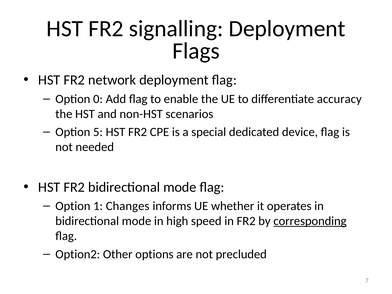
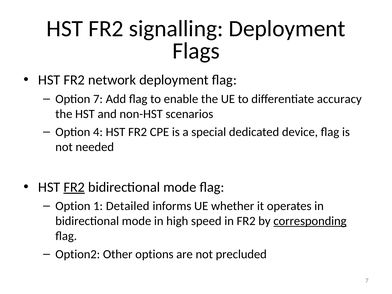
Option 0: 0 -> 7 (98, 99)
5: 5 -> 4 (98, 132)
FR2 underline: none -> present (74, 187)
Changes: Changes -> Detailed (128, 206)
